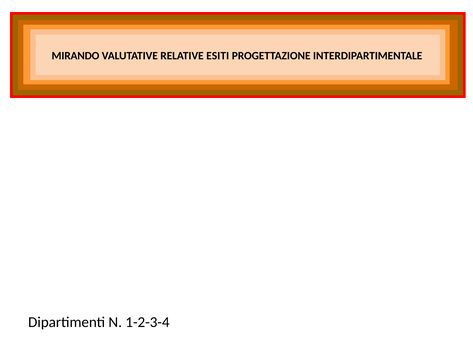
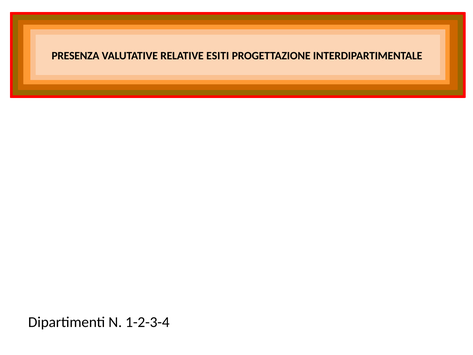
MIRANDO: MIRANDO -> PRESENZA (75, 56)
